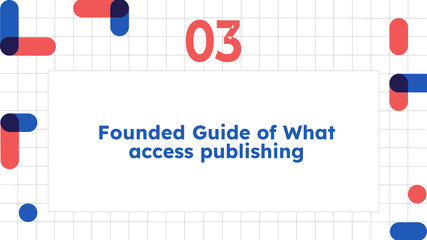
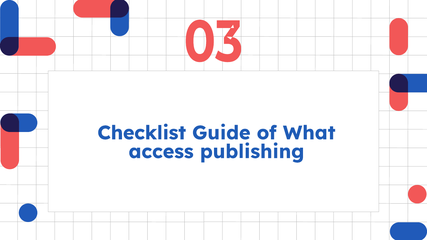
Founded: Founded -> Checklist (142, 133)
